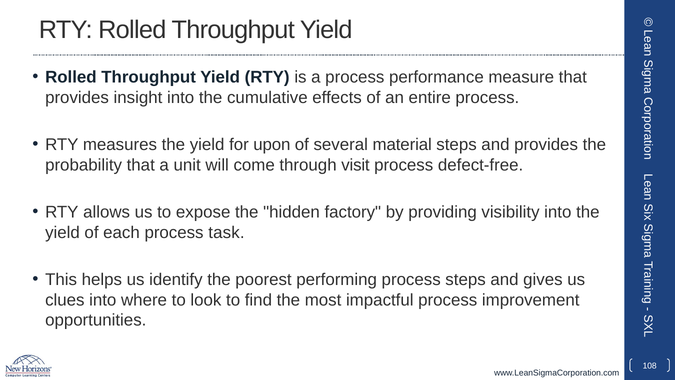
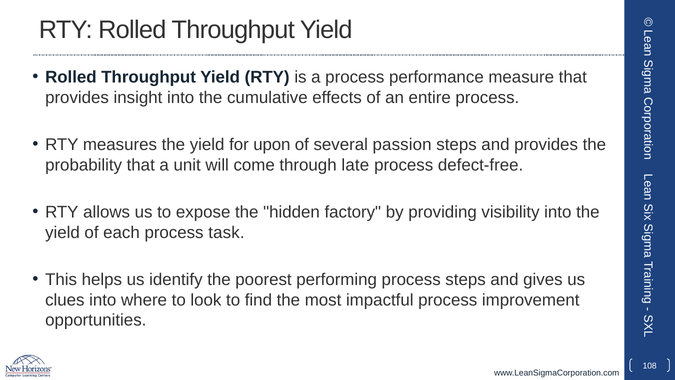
material: material -> passion (402, 145)
visit: visit -> late (355, 165)
